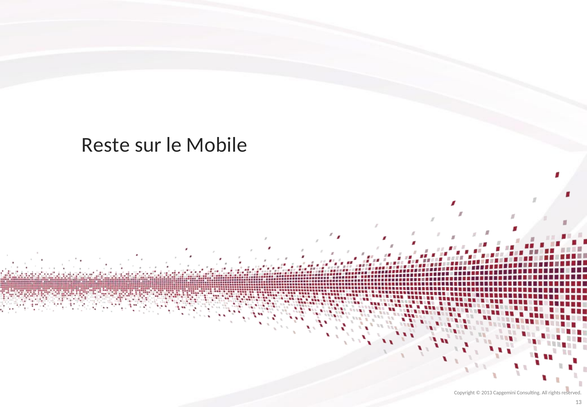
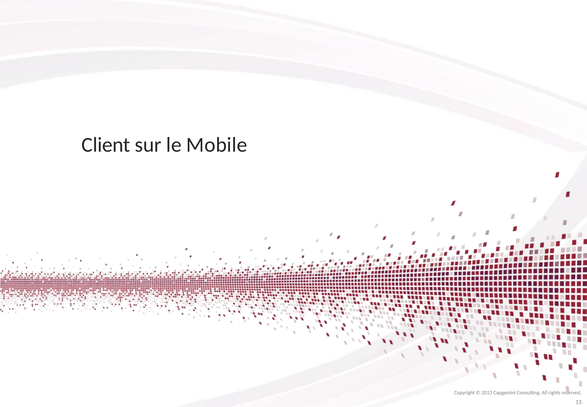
Reste: Reste -> Client (106, 144)
